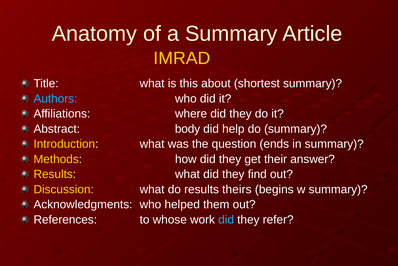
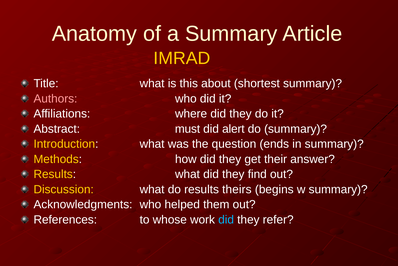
Authors colour: light blue -> pink (55, 98)
body: body -> must (188, 129)
help: help -> alert (233, 129)
